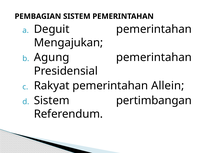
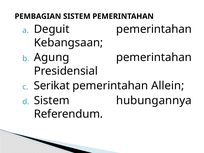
Mengajukan: Mengajukan -> Kebangsaan (69, 43)
Rakyat: Rakyat -> Serikat (52, 86)
pertimbangan: pertimbangan -> hubungannya (154, 100)
